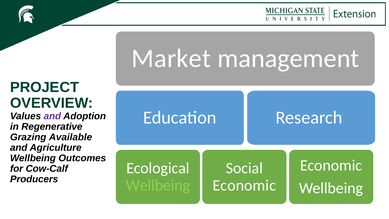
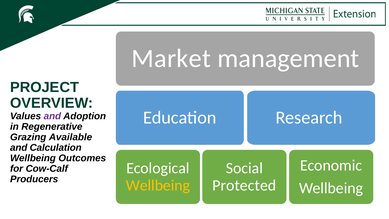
Agriculture: Agriculture -> Calculation (56, 148)
Wellbeing colour: light green -> yellow (158, 185)
Economic: Economic -> Protected (244, 185)
